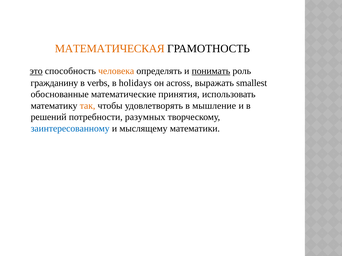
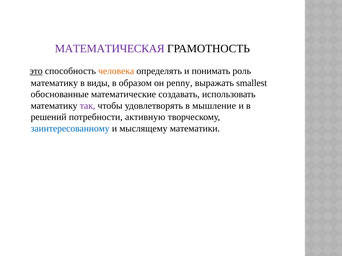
МАТЕМАТИЧЕСКАЯ colour: orange -> purple (110, 49)
понимать underline: present -> none (211, 71)
гражданину: гражданину -> математику (54, 83)
verbs: verbs -> виды (98, 83)
holidays: holidays -> образом (135, 83)
across: across -> penny (179, 83)
принятия: принятия -> создавать (179, 94)
так colour: orange -> purple (88, 106)
разумных: разумных -> активную (145, 117)
